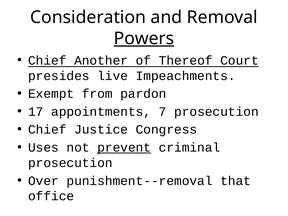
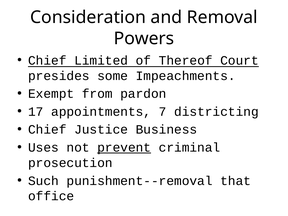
Powers underline: present -> none (144, 38)
Another: Another -> Limited (101, 60)
live: live -> some (113, 76)
7 prosecution: prosecution -> districting (216, 112)
Congress: Congress -> Business (166, 130)
Over: Over -> Such (43, 181)
